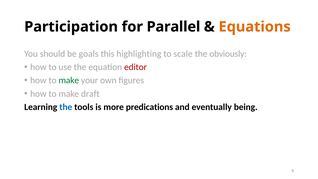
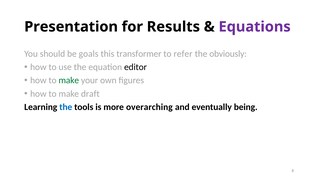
Participation: Participation -> Presentation (71, 27)
Parallel: Parallel -> Results (173, 27)
Equations colour: orange -> purple (255, 27)
highlighting: highlighting -> transformer (139, 54)
scale: scale -> refer (183, 54)
editor colour: red -> black (135, 67)
predications: predications -> overarching (149, 107)
